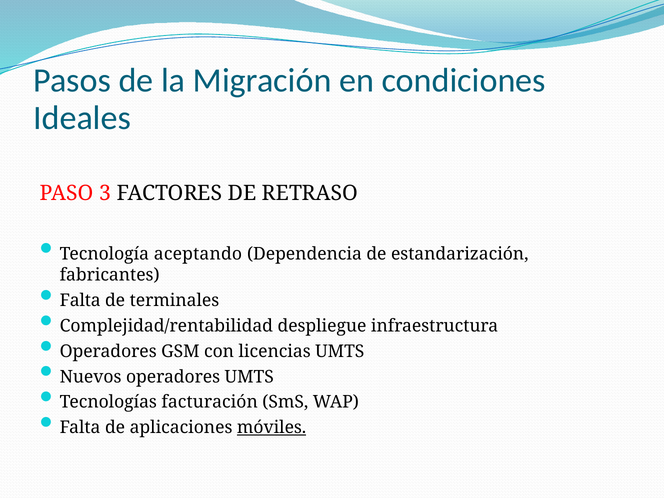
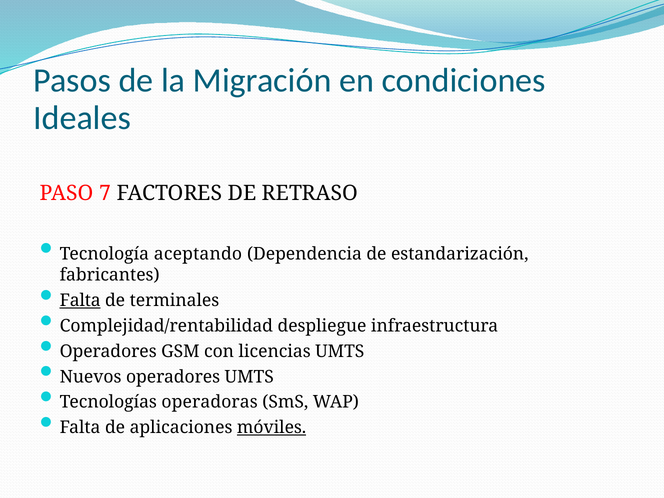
3: 3 -> 7 (105, 193)
Falta underline: none -> present (80, 301)
facturación: facturación -> operadoras (210, 402)
